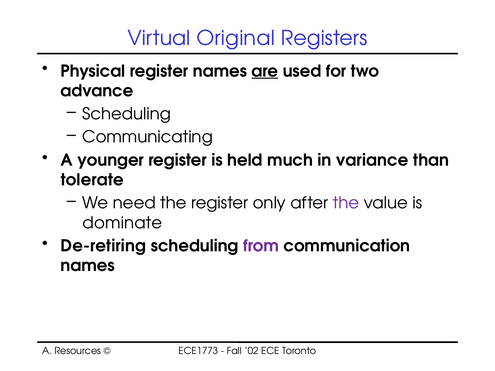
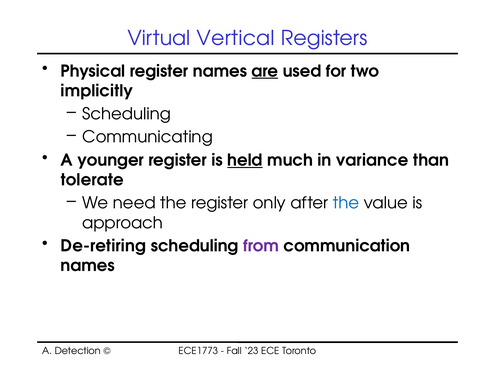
Original: Original -> Vertical (236, 39)
advance: advance -> implicitly (97, 91)
held underline: none -> present (245, 160)
the colour: purple -> blue (346, 203)
dominate: dominate -> approach (123, 223)
Resources: Resources -> Detection (78, 351)
02: 02 -> 23 (251, 351)
